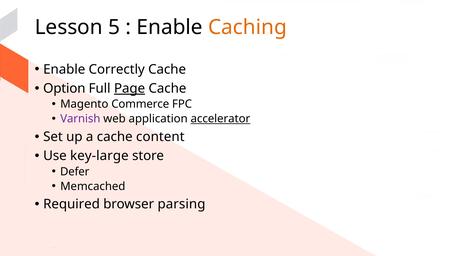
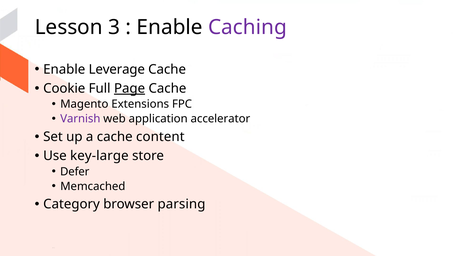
5: 5 -> 3 (114, 27)
Caching colour: orange -> purple (248, 27)
Correctly: Correctly -> Leverage (117, 69)
Option: Option -> Cookie (64, 88)
Commerce: Commerce -> Extensions (140, 104)
accelerator underline: present -> none (220, 119)
Required: Required -> Category (72, 204)
